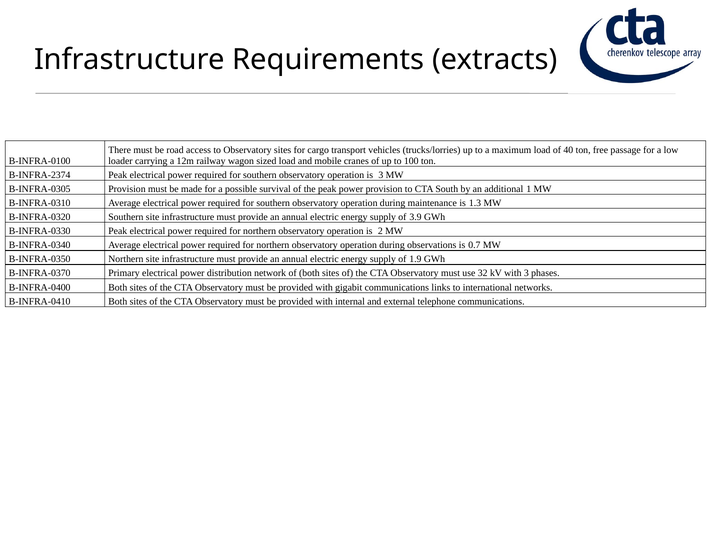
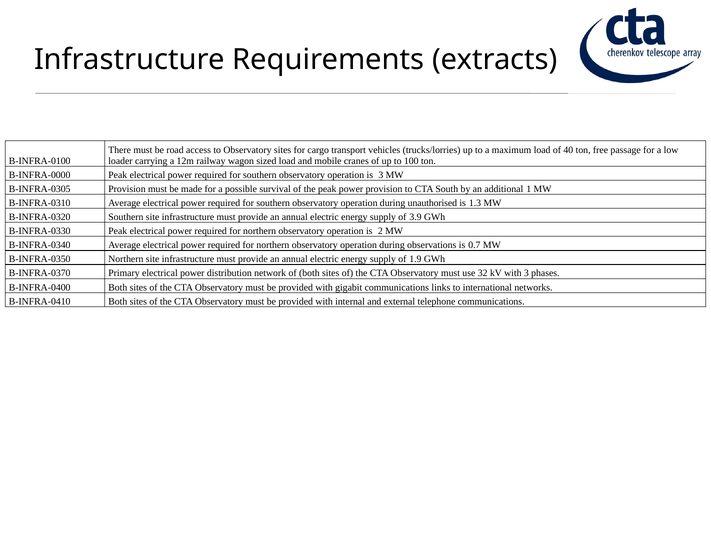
B-INFRA-2374: B-INFRA-2374 -> B-INFRA-0000 (40, 175)
maintenance: maintenance -> unauthorised (432, 203)
